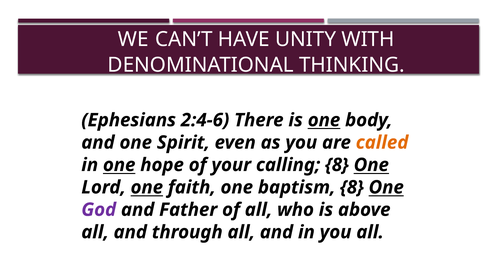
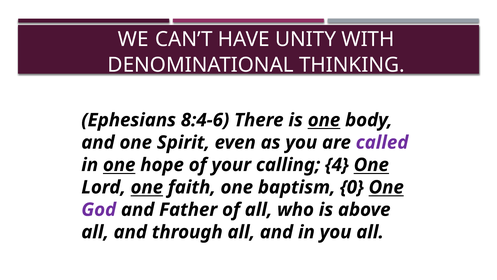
2:4-6: 2:4-6 -> 8:4-6 (205, 120)
called colour: orange -> purple (382, 142)
calling 8: 8 -> 4 (337, 165)
baptism 8: 8 -> 0 (352, 187)
